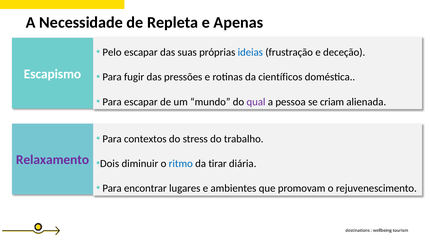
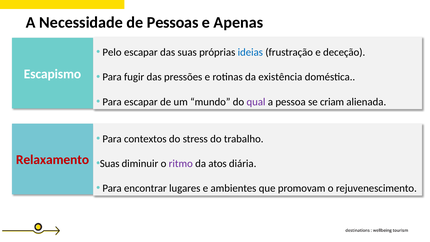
Repleta: Repleta -> Pessoas (173, 23)
científicos: científicos -> existência (280, 77)
Relaxamento colour: purple -> red (53, 160)
Dois: Dois -> Suas (110, 163)
ritmo colour: blue -> purple (181, 163)
tirar: tirar -> atos (218, 163)
